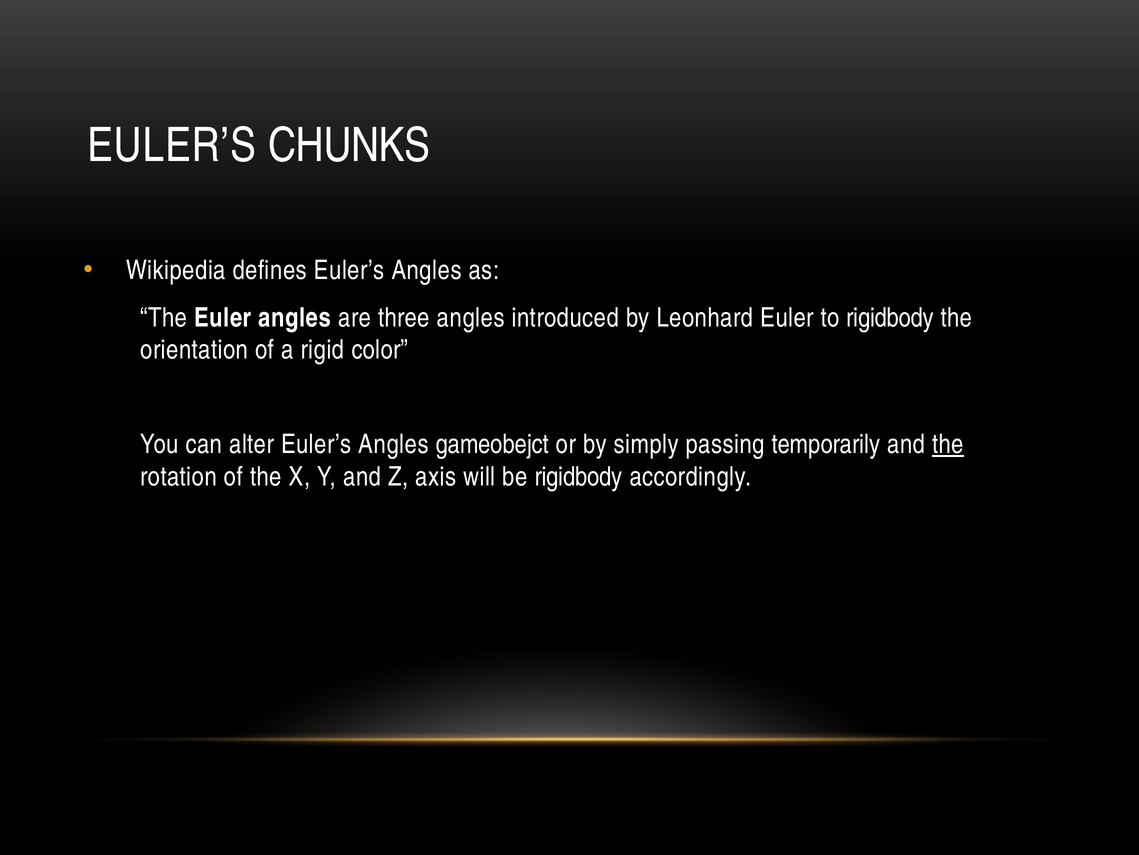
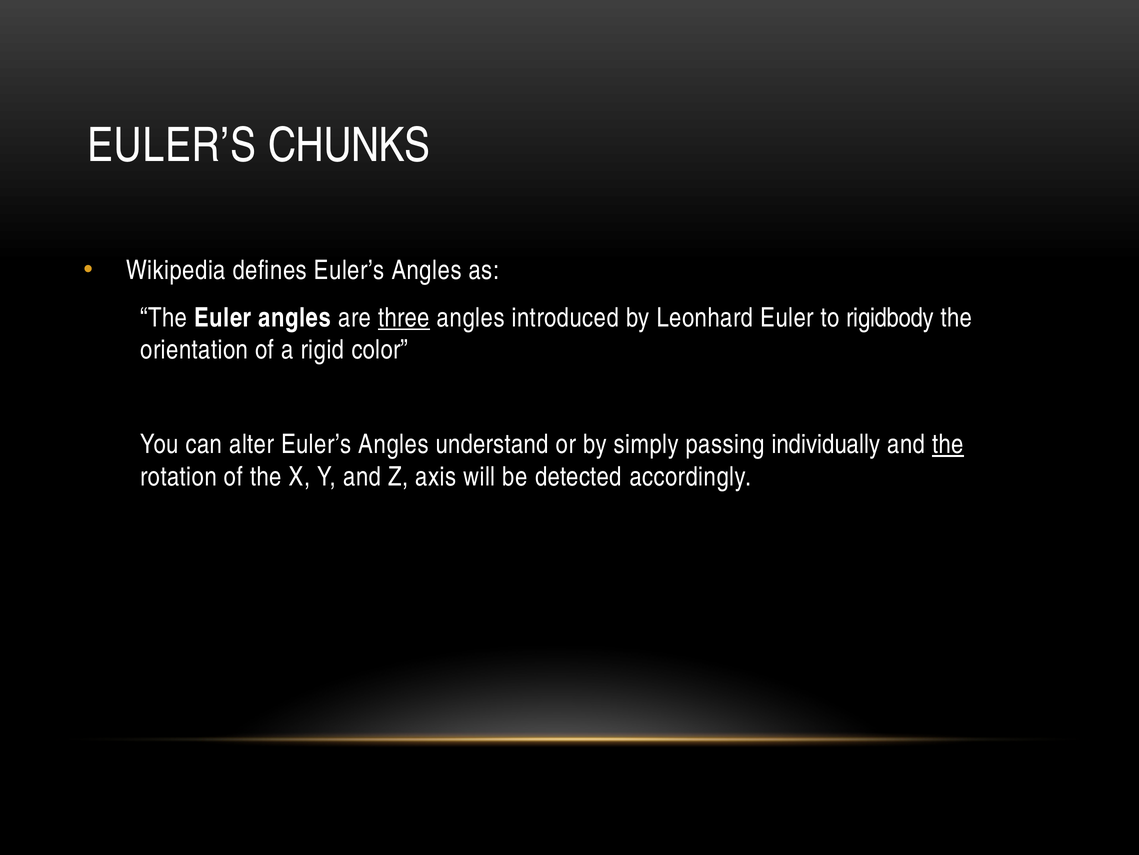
three underline: none -> present (404, 317)
gameobejct: gameobejct -> understand (492, 444)
temporarily: temporarily -> individually (826, 444)
be rigidbody: rigidbody -> detected (578, 476)
